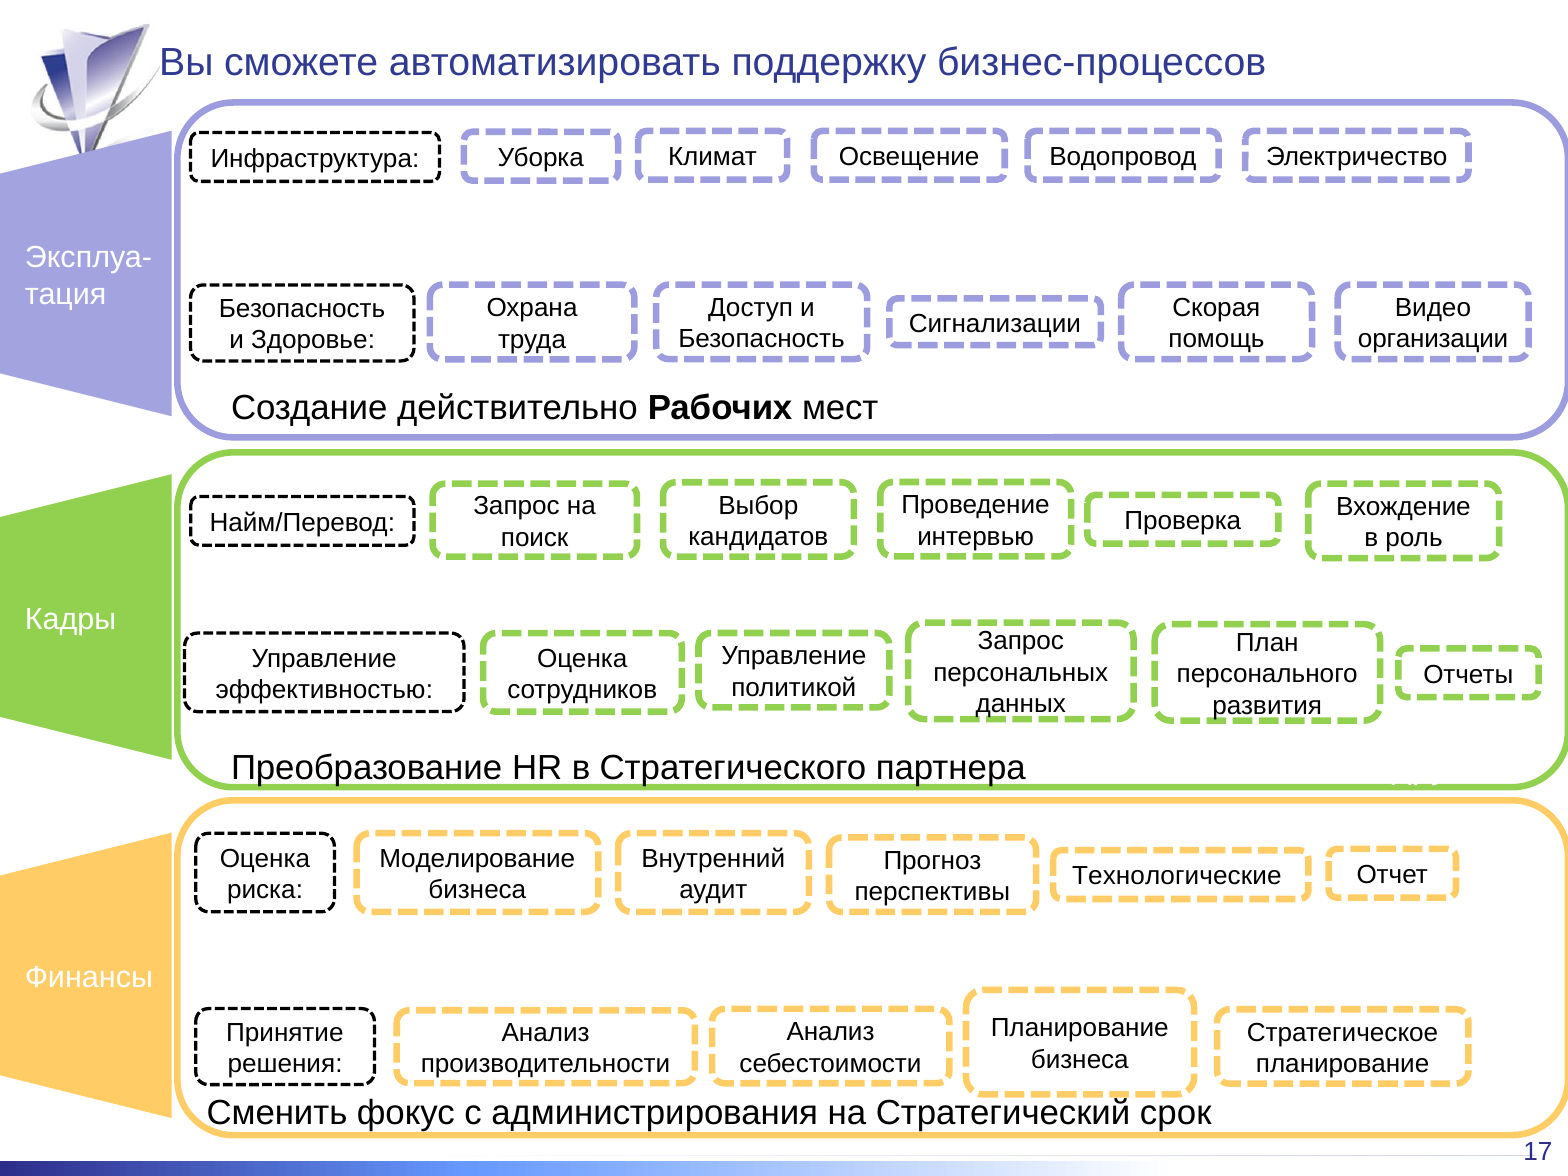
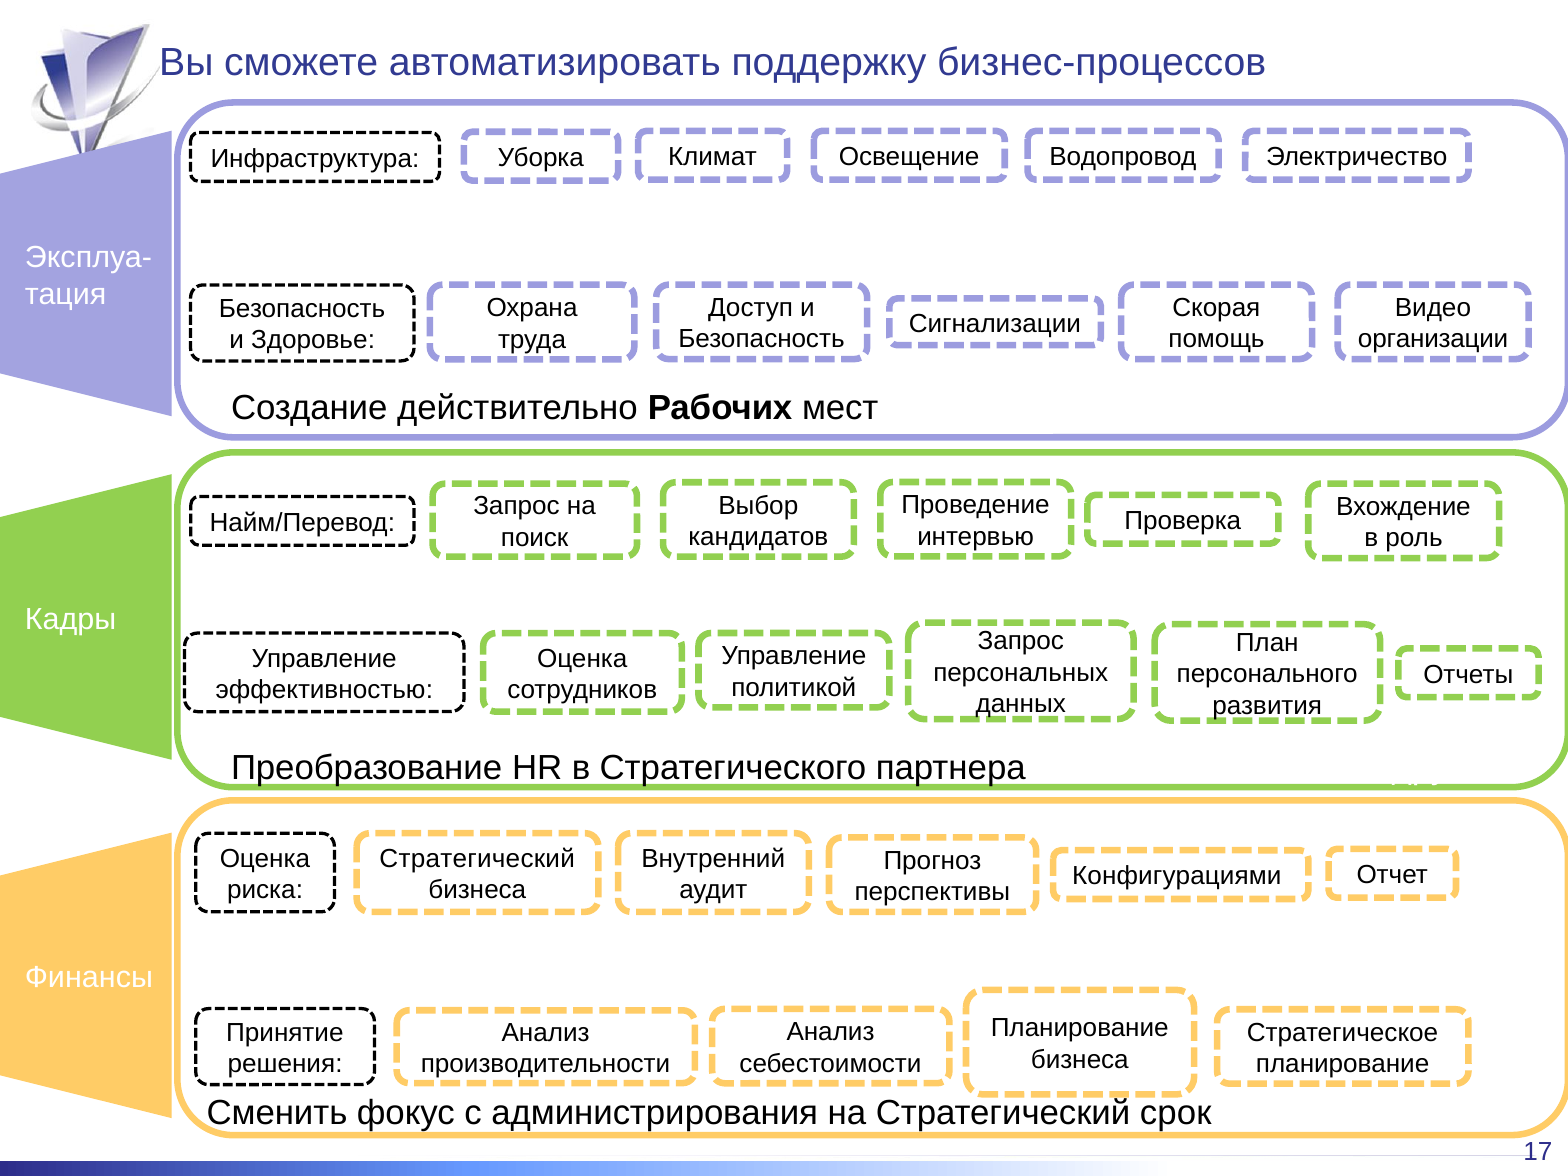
Моделирование: Моделирование -> Стратегический (477, 859)
Технологические: Технологические -> Конфигурациями (1177, 876)
